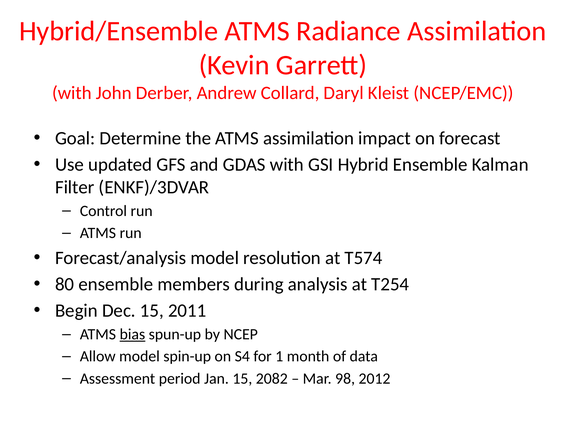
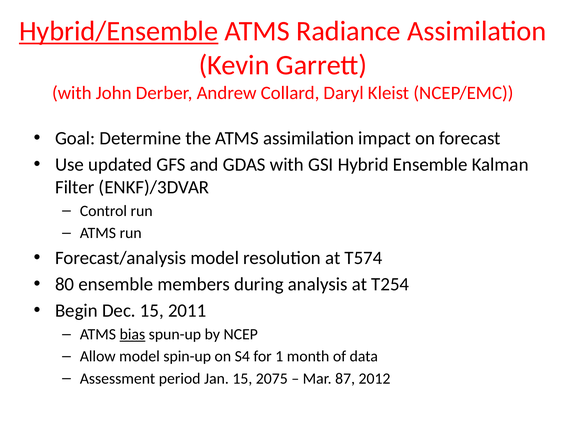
Hybrid/Ensemble underline: none -> present (119, 31)
2082: 2082 -> 2075 (272, 378)
98: 98 -> 87 (345, 378)
